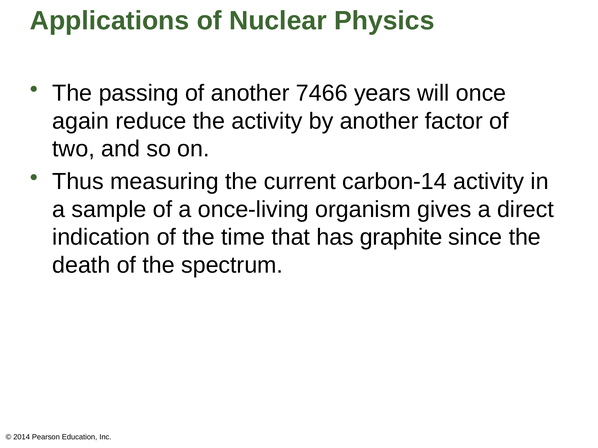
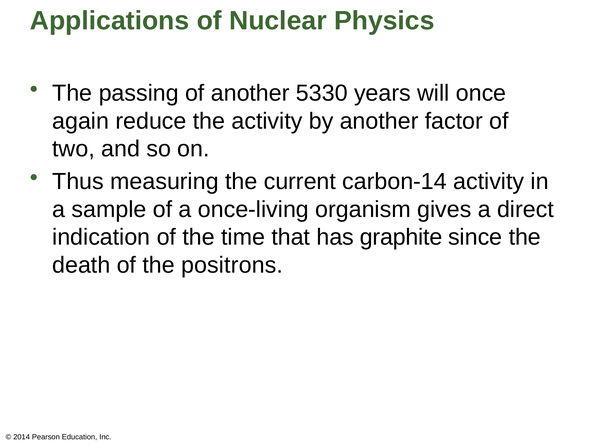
7466: 7466 -> 5330 (322, 93)
spectrum: spectrum -> positrons (232, 265)
